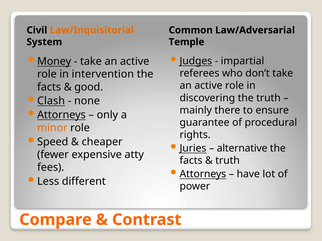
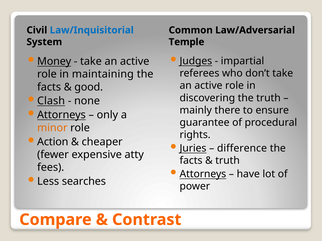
Law/Inquisitorial colour: orange -> blue (92, 30)
intervention: intervention -> maintaining (103, 74)
Speed: Speed -> Action (53, 142)
alternative: alternative -> difference (242, 149)
different: different -> searches (84, 182)
